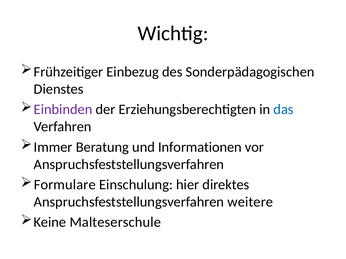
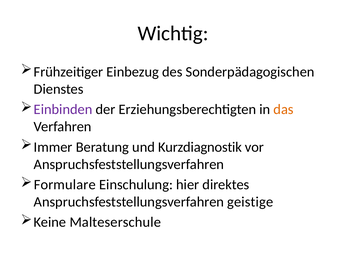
das colour: blue -> orange (284, 110)
Informationen: Informationen -> Kurzdiagnostik (200, 147)
weitere: weitere -> geistige (250, 202)
